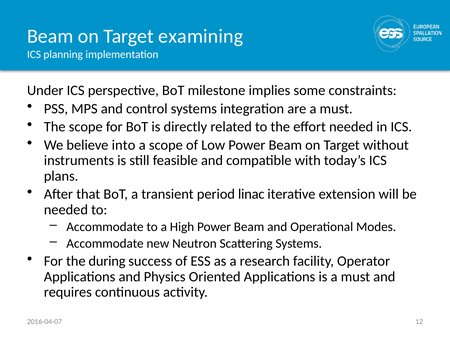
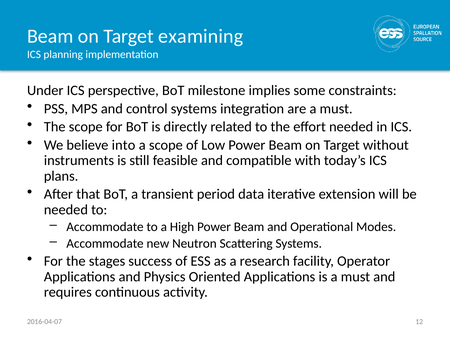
linac: linac -> data (251, 195)
during: during -> stages (107, 262)
